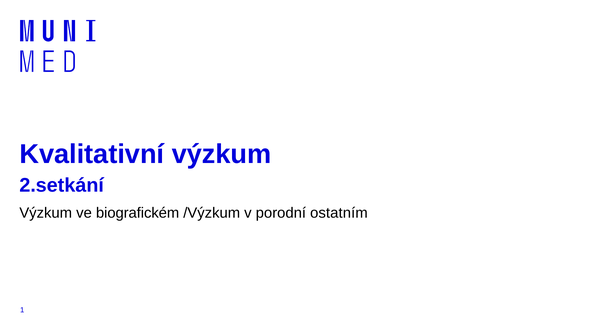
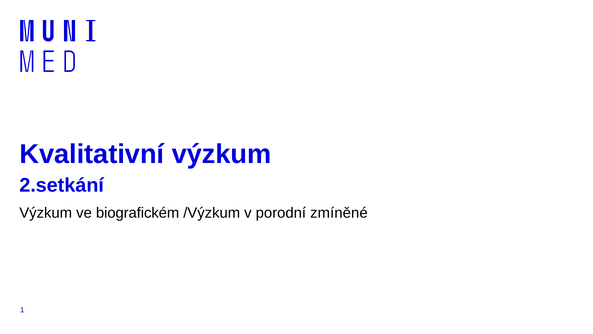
ostatním: ostatním -> zmíněné (339, 213)
